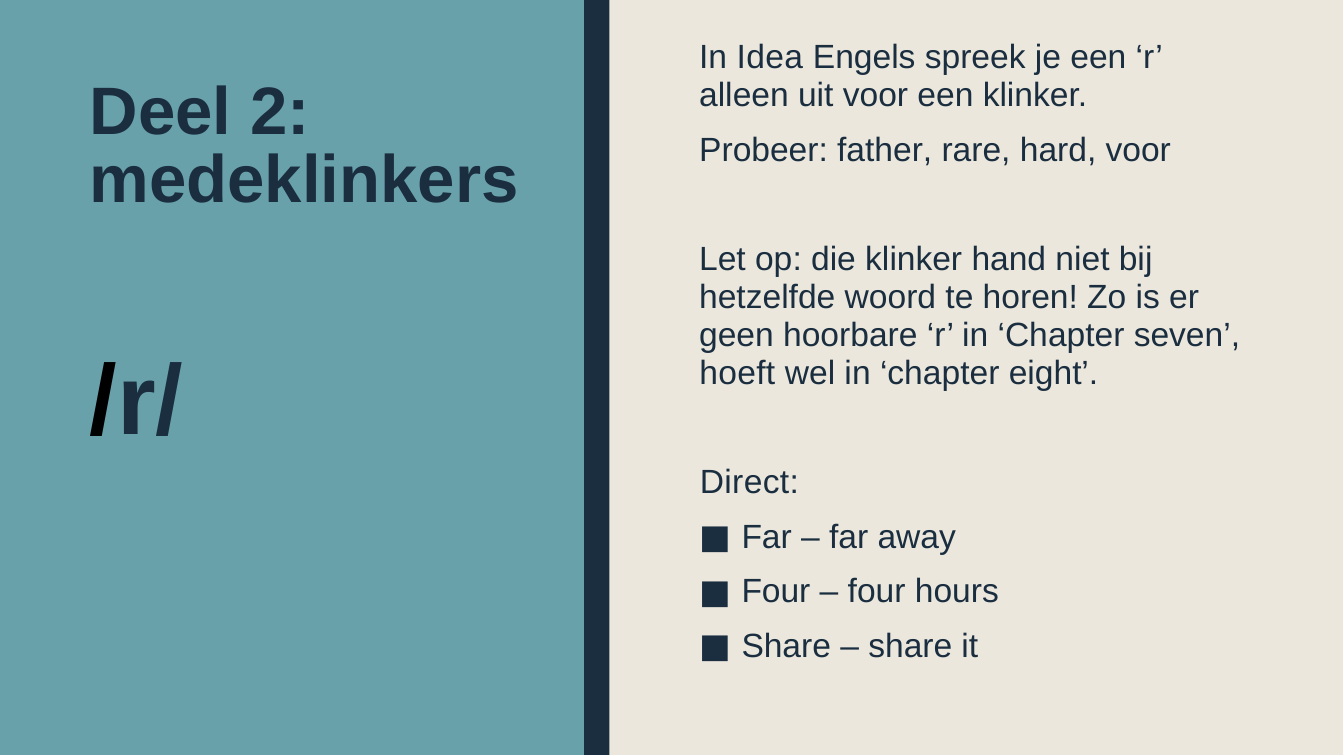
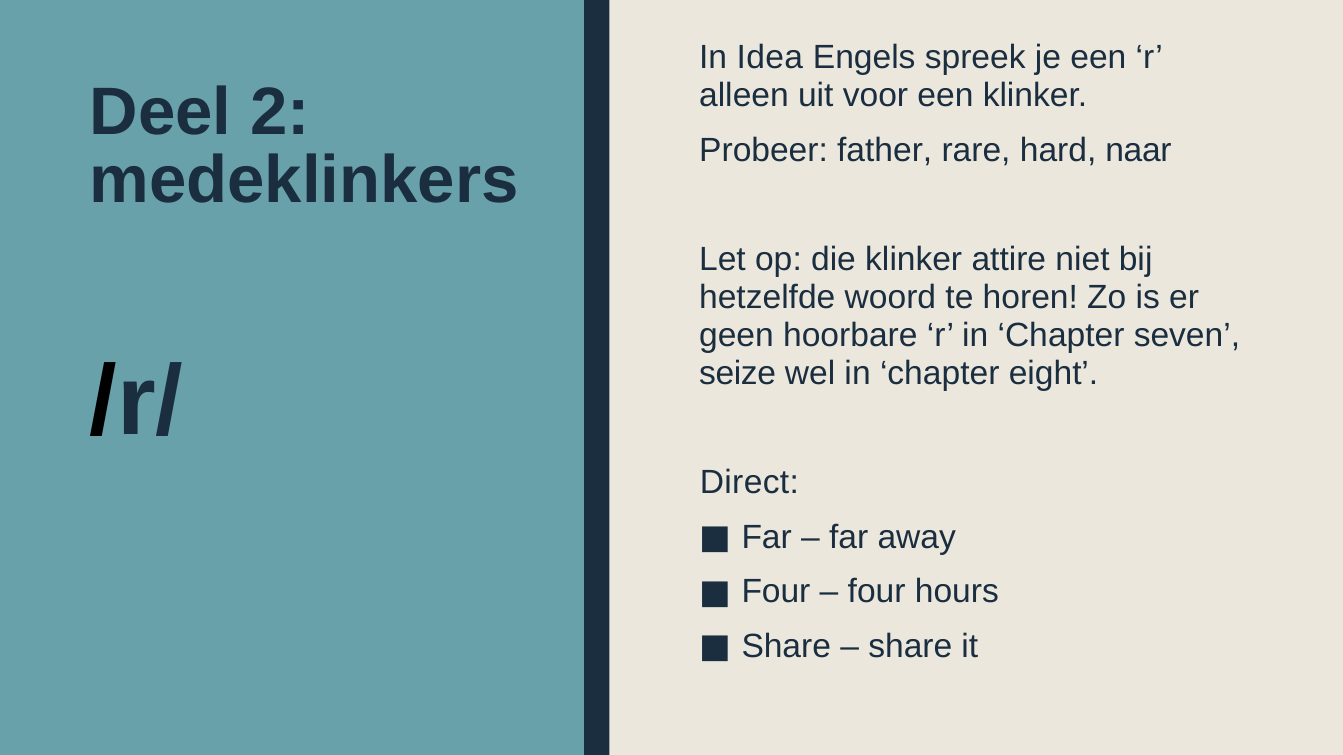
hard voor: voor -> naar (1138, 150)
hand: hand -> attire (1009, 260)
hoeft: hoeft -> seize (738, 373)
